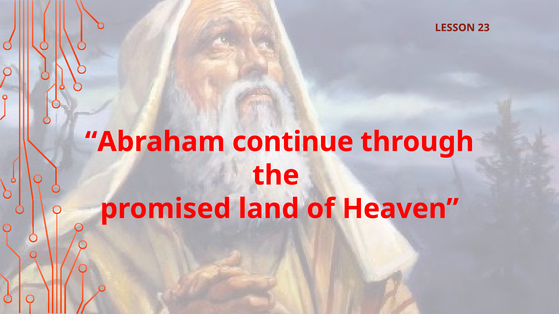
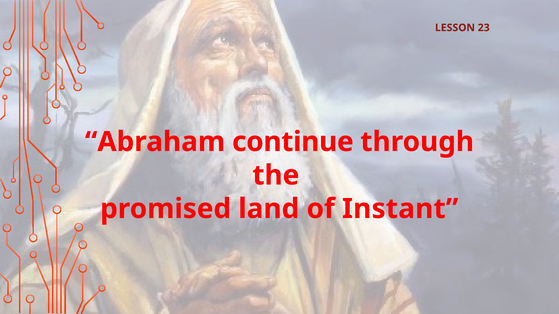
Heaven: Heaven -> Instant (400, 209)
